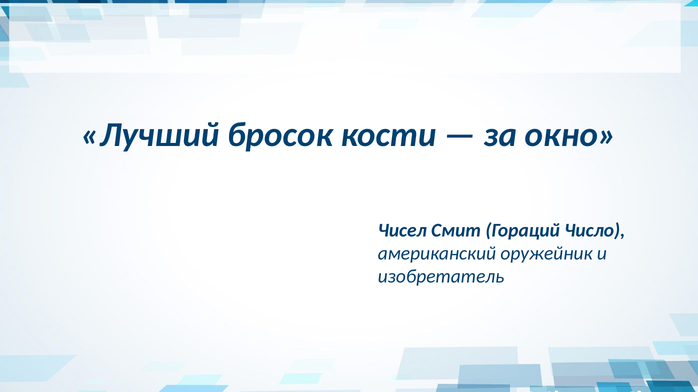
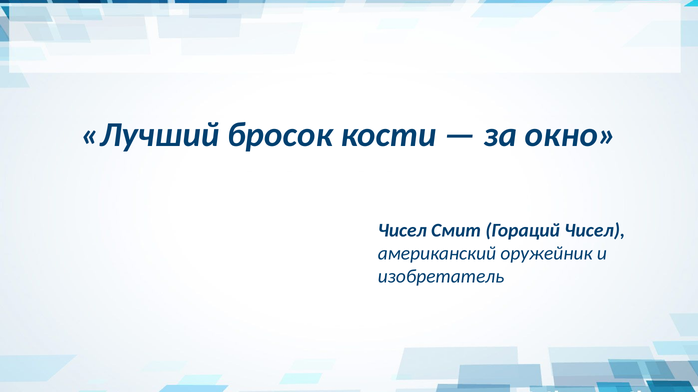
Гораций Число: Число -> Чисел (595, 231)
